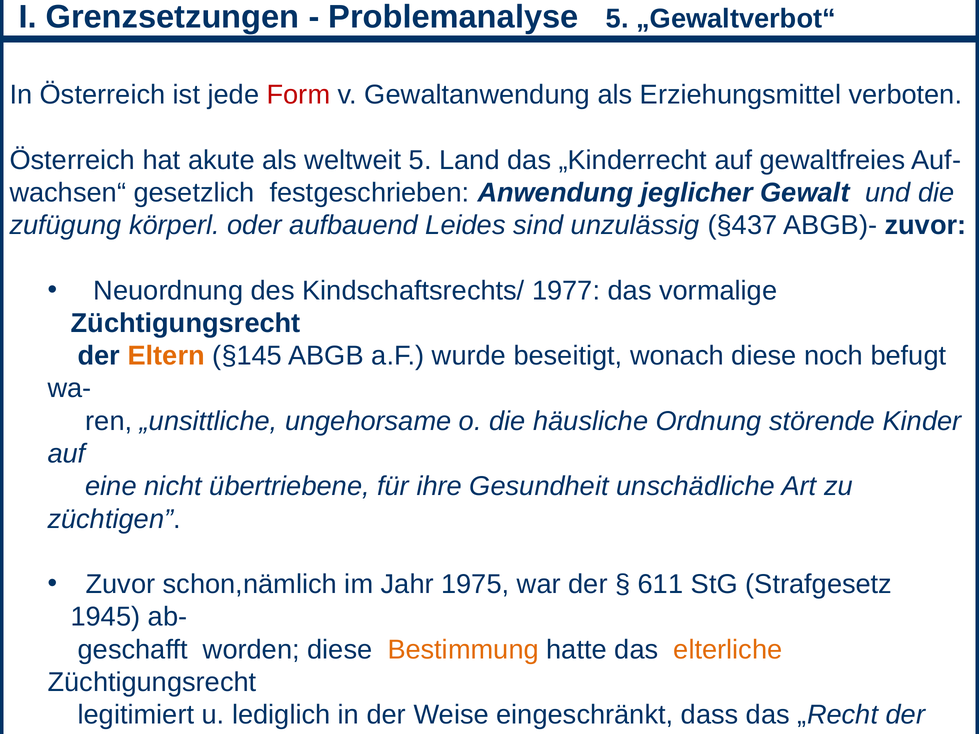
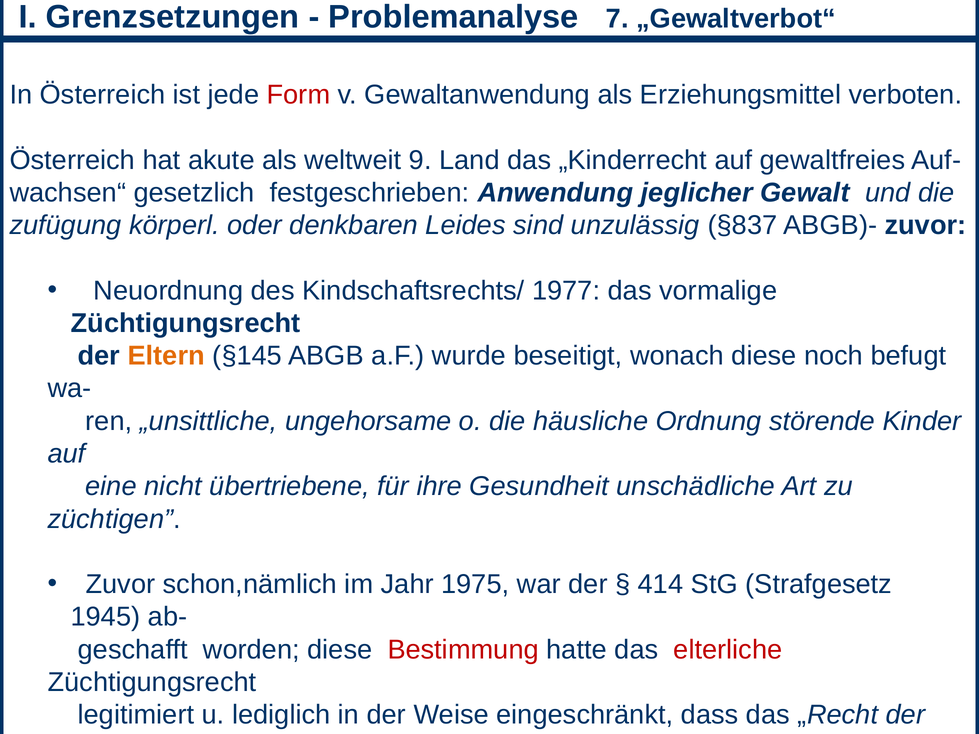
Problemanalyse 5: 5 -> 7 (617, 19)
weltweit 5: 5 -> 9 (420, 160)
aufbauend: aufbauend -> denkbaren (354, 225)
§437: §437 -> §837 (743, 225)
611: 611 -> 414 (661, 585)
Bestimmung colour: orange -> red (463, 650)
elterliche colour: orange -> red (728, 650)
